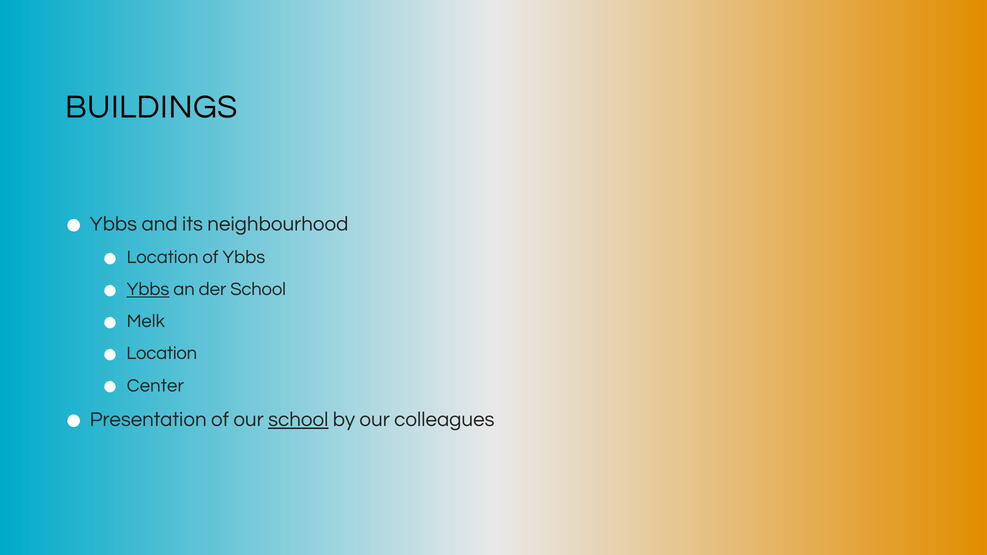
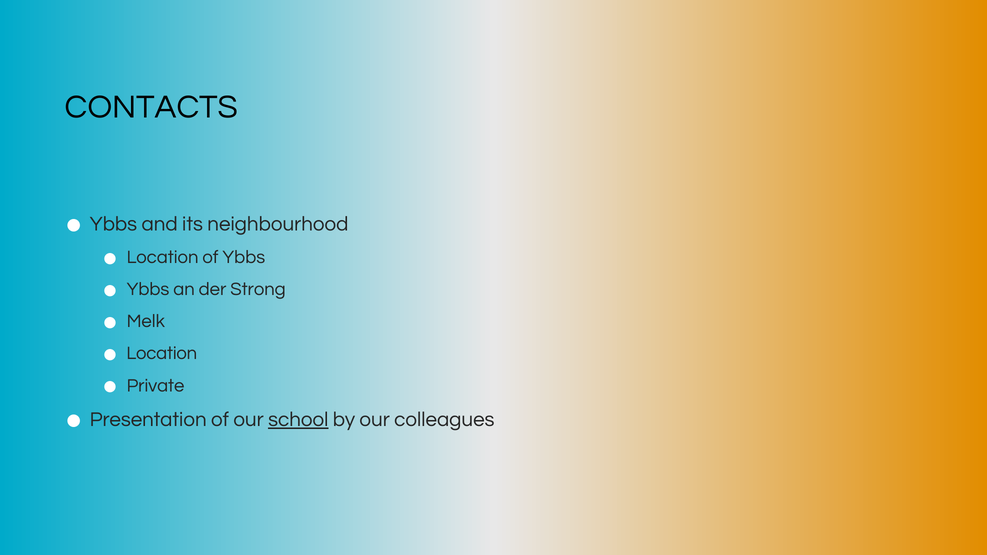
BUILDINGS: BUILDINGS -> CONTACTS (152, 107)
Ybbs underline: present -> none (148, 289)
der School: School -> Strong (258, 289)
Center: Center -> Private (156, 386)
